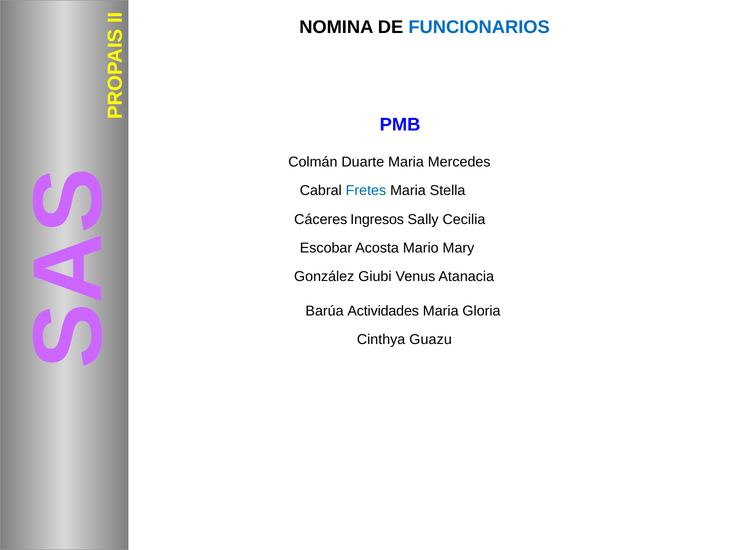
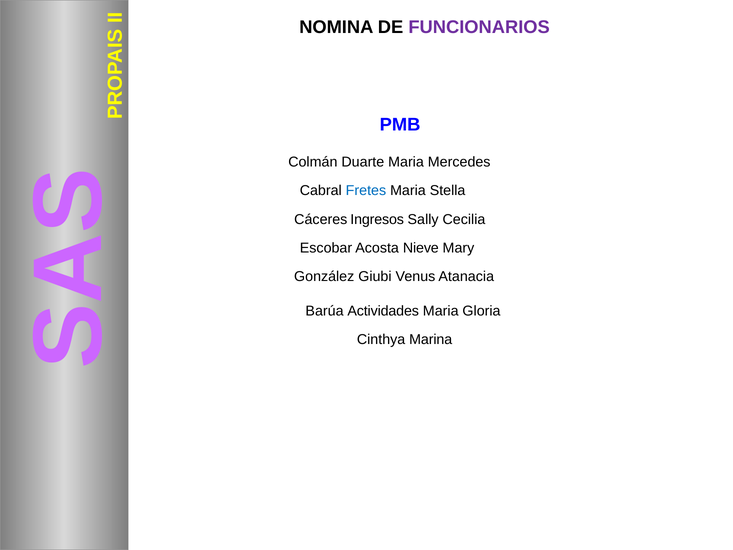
FUNCIONARIOS colour: blue -> purple (479, 27)
Mario: Mario -> Nieve (421, 248)
Guazu: Guazu -> Marina (431, 340)
